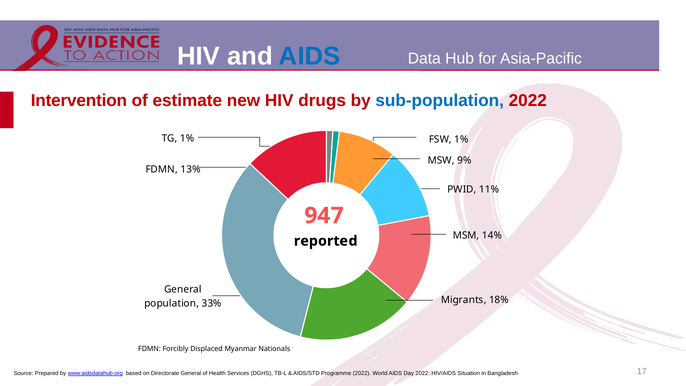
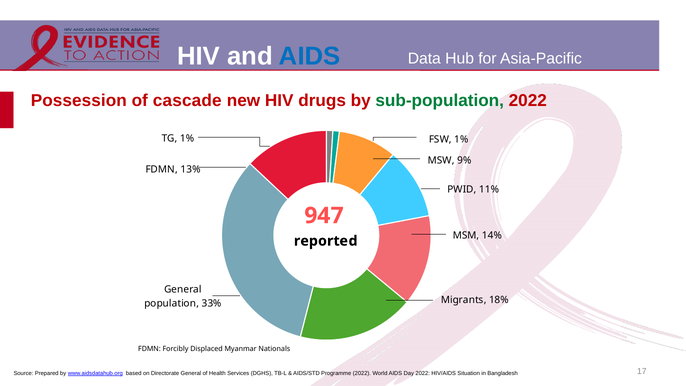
Intervention: Intervention -> Possession (79, 100)
estimate: estimate -> cascade (187, 100)
sub-population colour: blue -> green (440, 100)
